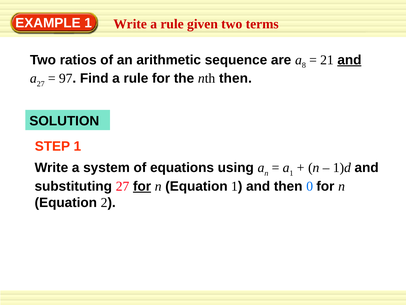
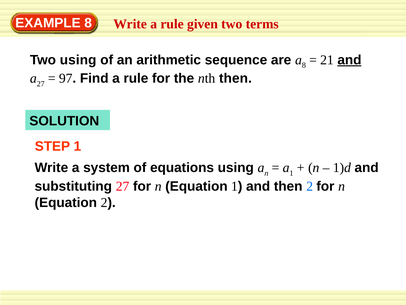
EXAMPLE 1: 1 -> 8 (88, 23)
Two ratios: ratios -> using (78, 60)
for underline: present -> none (142, 186)
then 0: 0 -> 2 (310, 186)
